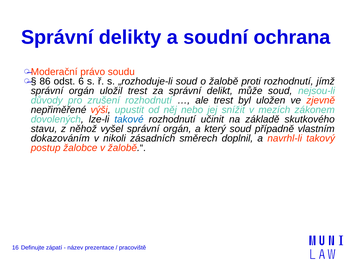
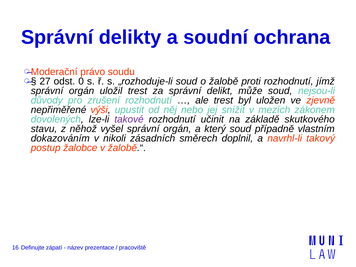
86: 86 -> 27 (45, 81)
6: 6 -> 0 (81, 81)
takové colour: blue -> purple (129, 119)
